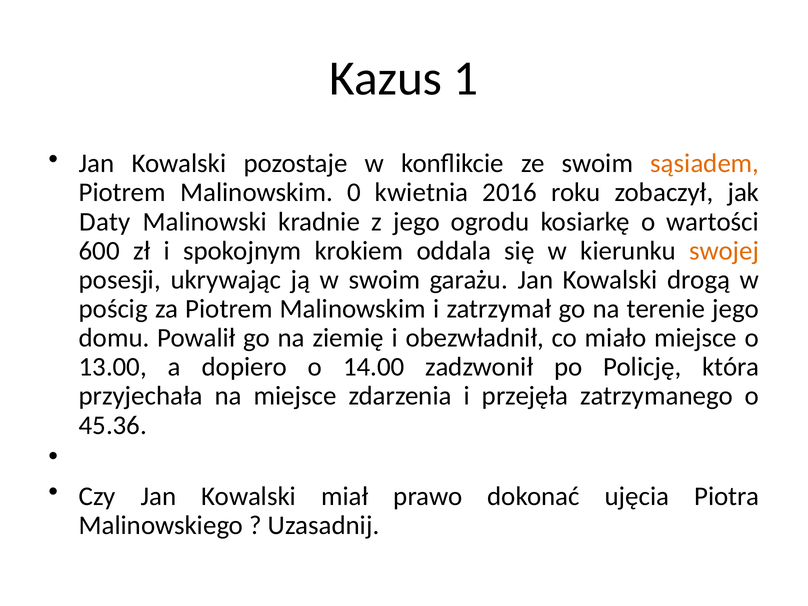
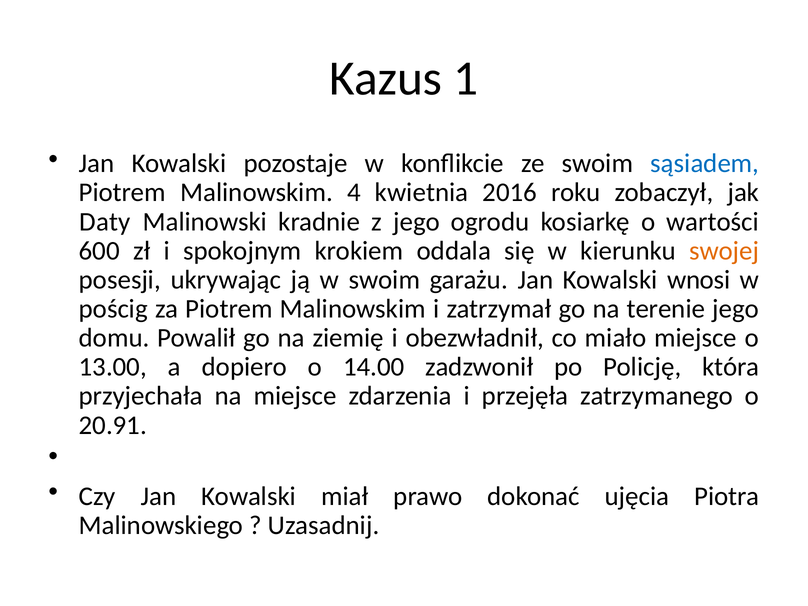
sąsiadem colour: orange -> blue (705, 163)
0: 0 -> 4 (354, 193)
drogą: drogą -> wnosi (699, 280)
45.36: 45.36 -> 20.91 (113, 425)
